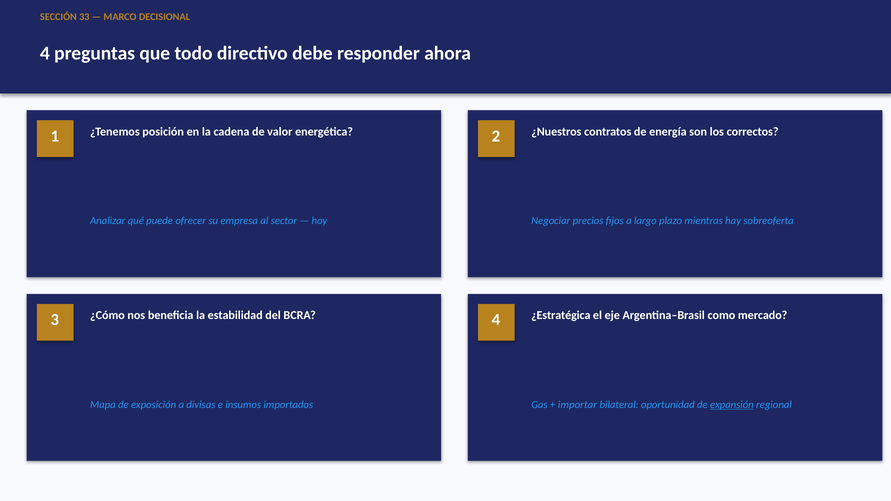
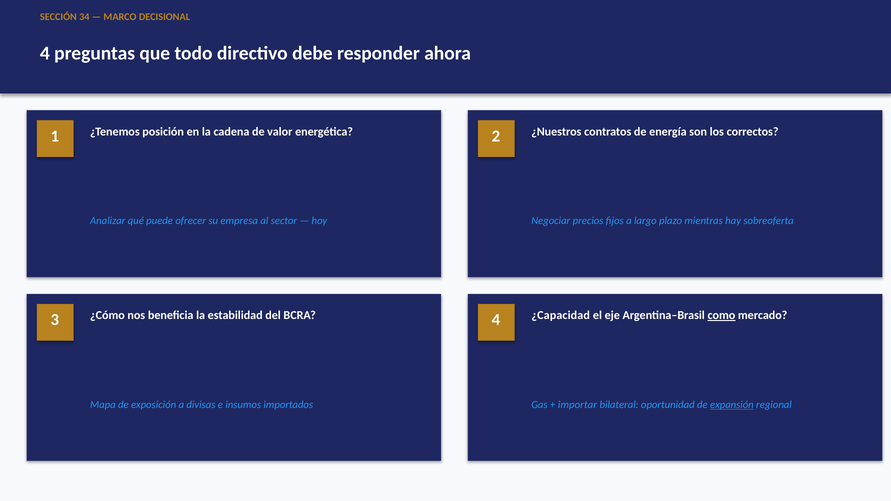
33: 33 -> 34 (84, 17)
¿Estratégica: ¿Estratégica -> ¿Capacidad (561, 316)
como underline: none -> present (721, 316)
